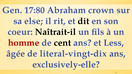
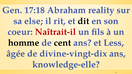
17:80: 17:80 -> 17:18 (35, 10)
crown: crown -> reality (101, 10)
Naîtrait-il colour: black -> red (55, 32)
homme colour: red -> black (24, 43)
literal-vingt-dix: literal-vingt-dix -> divine-vingt-dix (73, 54)
exclusively-elle: exclusively-elle -> knowledge-elle (66, 65)
